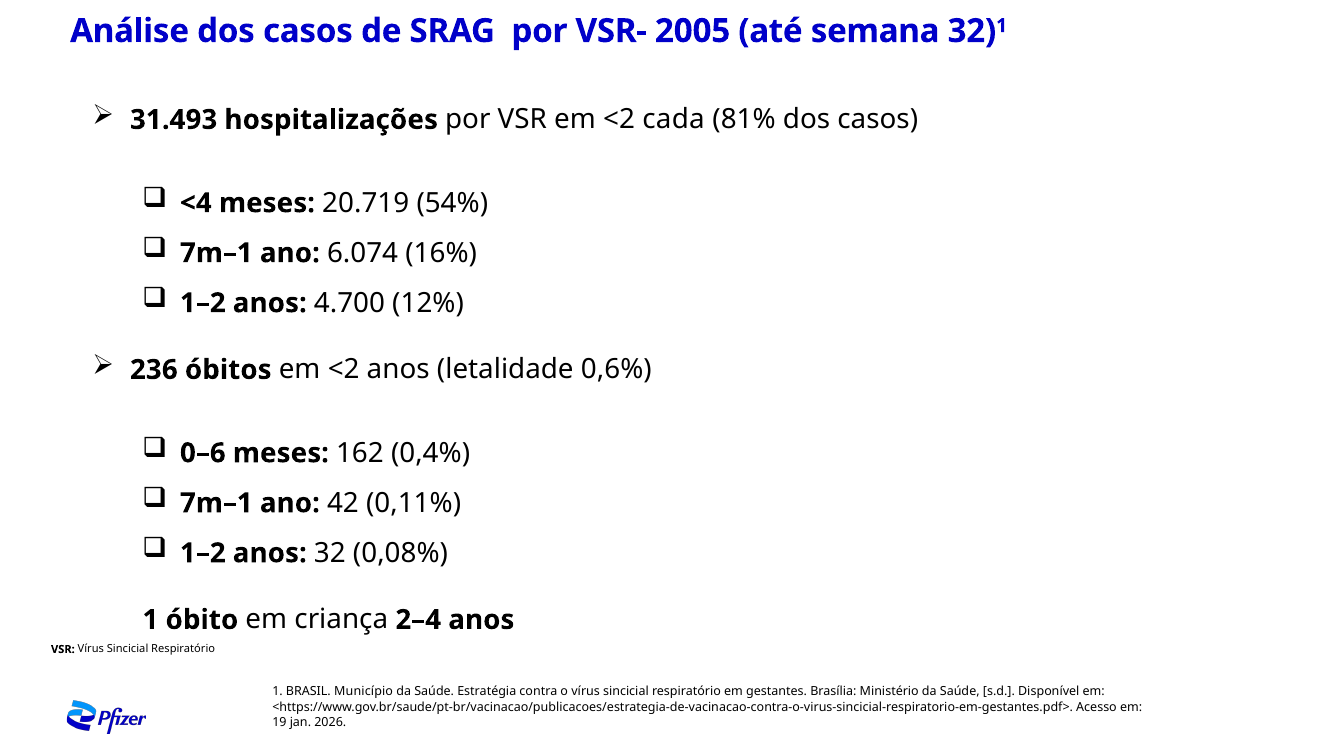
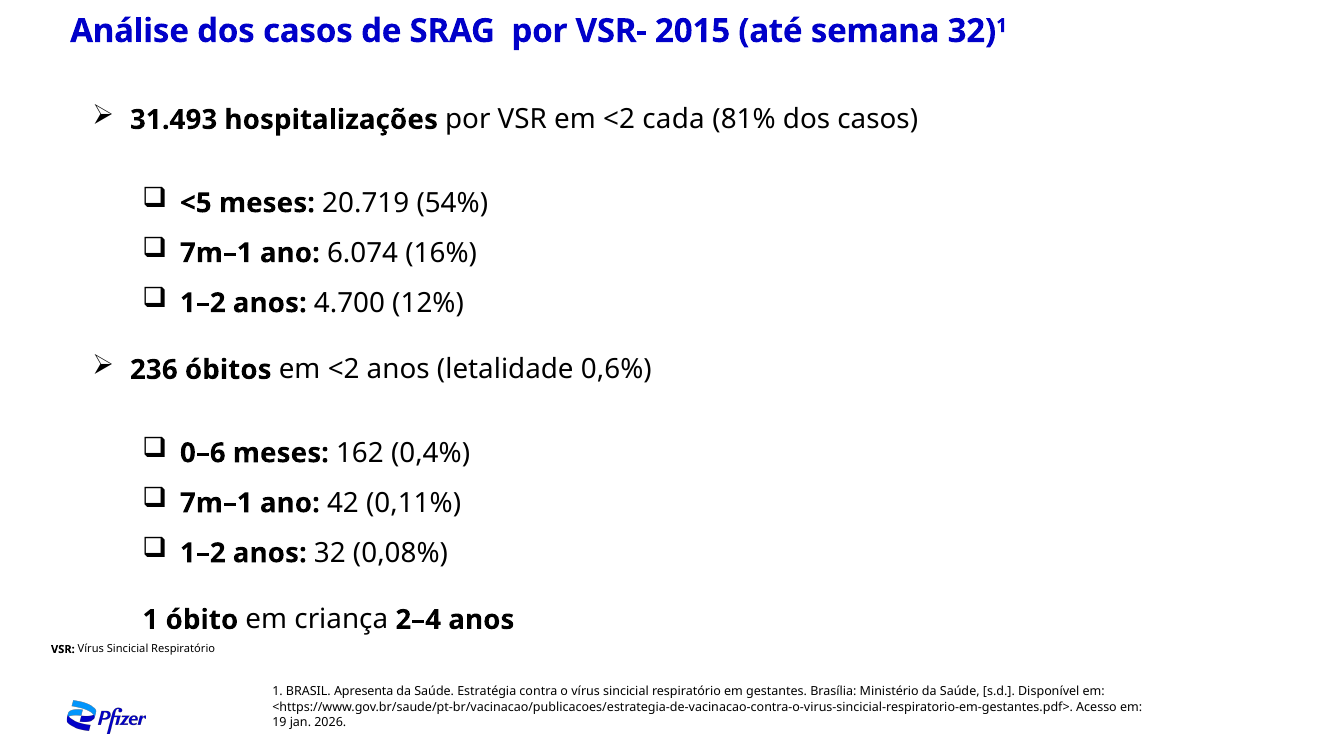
2005: 2005 -> 2015 (693, 31)
<4: <4 -> <5 (196, 203)
Município: Município -> Apresenta (364, 692)
